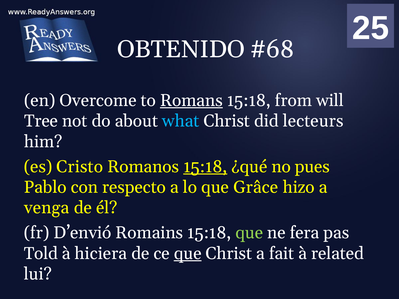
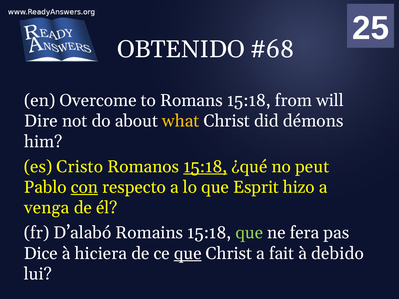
Romans underline: present -> none (191, 101)
Tree: Tree -> Dire (41, 121)
what colour: light blue -> yellow (181, 121)
lecteurs: lecteurs -> démons (313, 121)
pues: pues -> peut (312, 167)
con underline: none -> present (84, 187)
Grâce: Grâce -> Esprit (256, 187)
D’envió: D’envió -> D’alabó (82, 233)
Told: Told -> Dice (41, 254)
related: related -> debido (337, 254)
